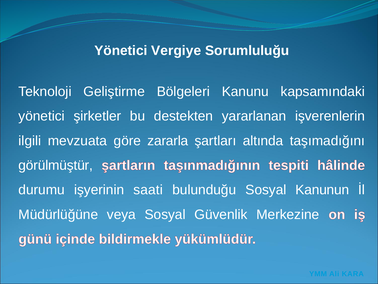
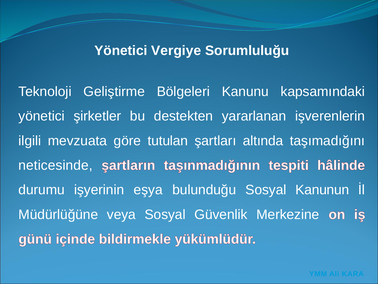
zararla: zararla -> tutulan (168, 140)
görülmüştür: görülmüştür -> neticesinde (56, 165)
saati: saati -> eşya (148, 190)
